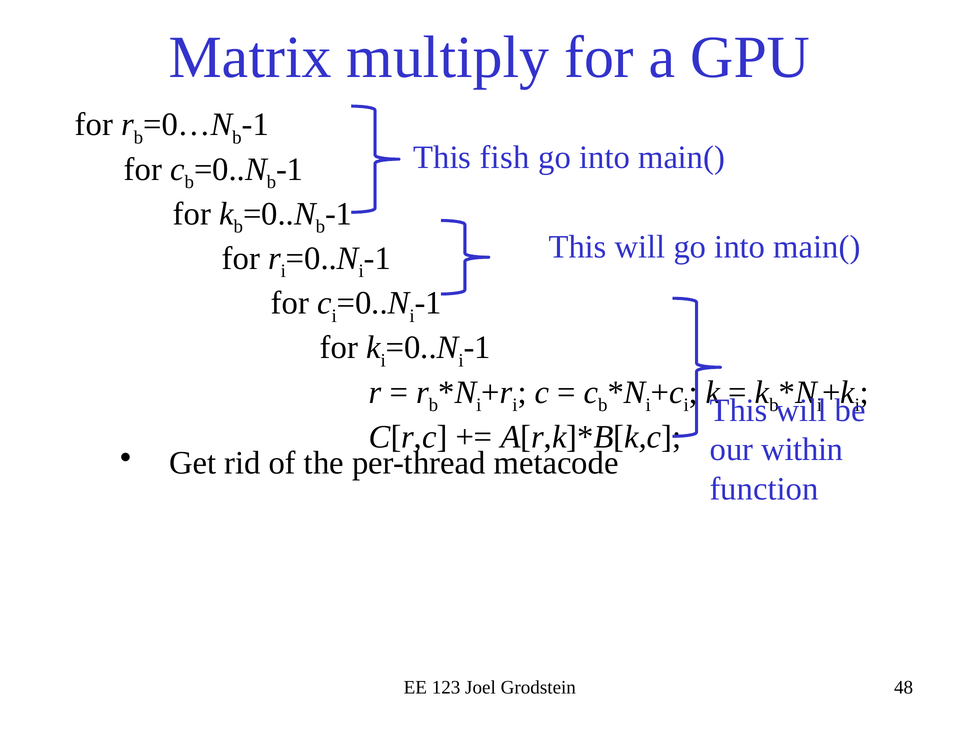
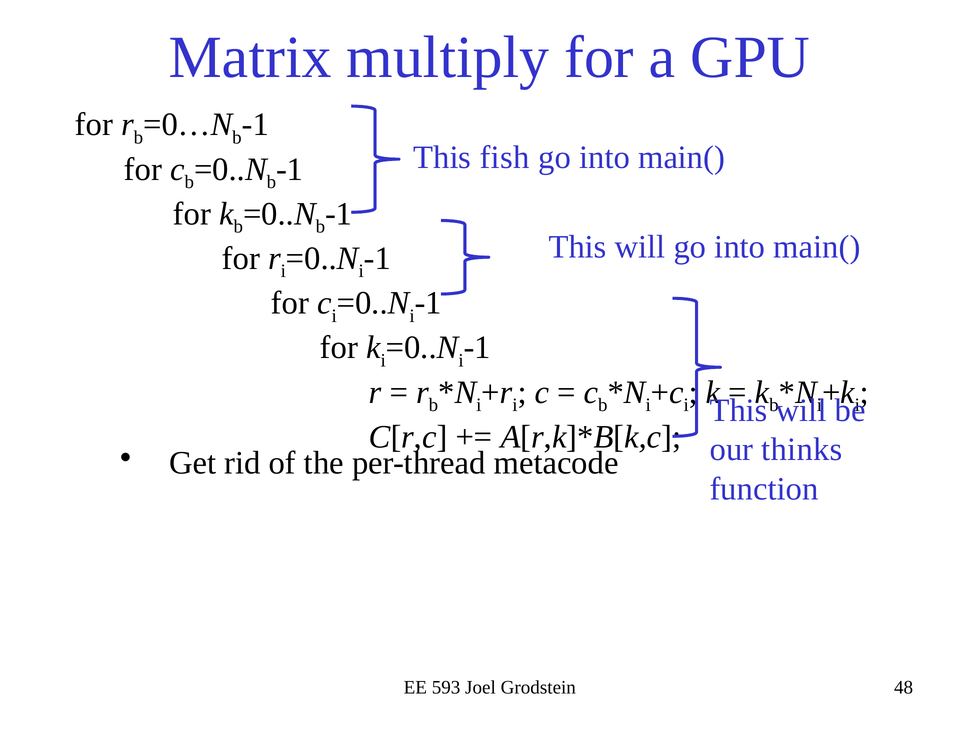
within: within -> thinks (802, 450)
123: 123 -> 593 (446, 687)
